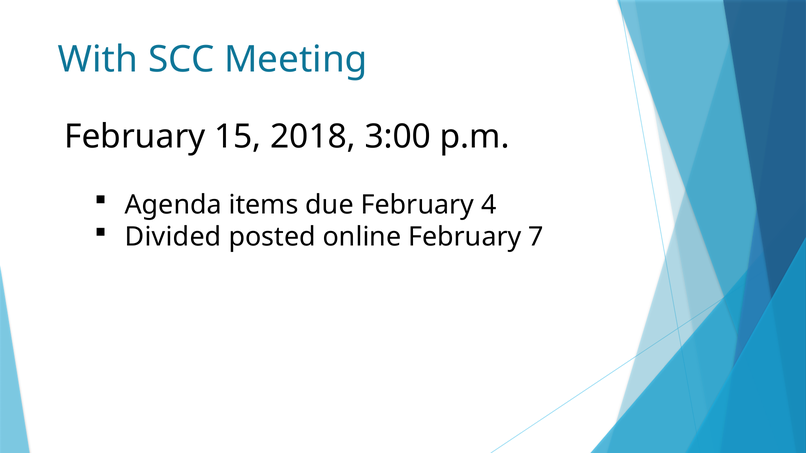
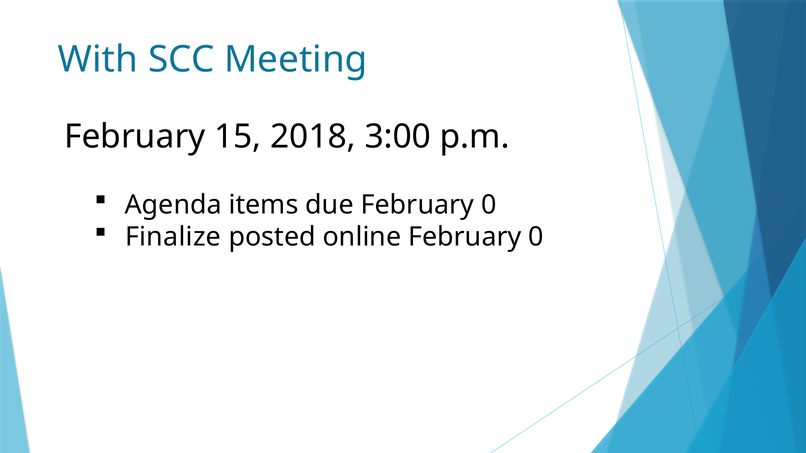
due February 4: 4 -> 0 (489, 205)
Divided: Divided -> Finalize (173, 237)
online February 7: 7 -> 0 (536, 237)
